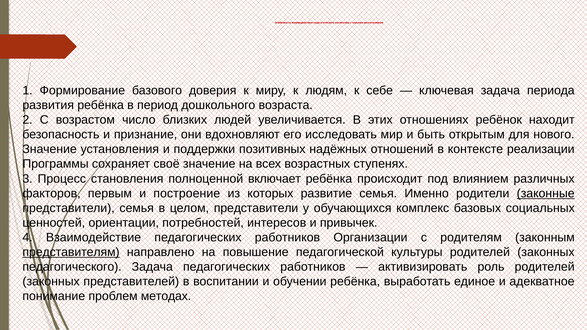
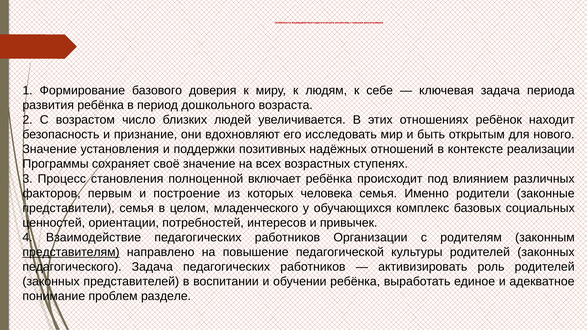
развитие: развитие -> человека (326, 193)
законные underline: present -> none (546, 193)
целом представители: представители -> младенческого (256, 208)
методах: методах -> разделе (166, 296)
